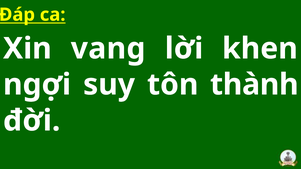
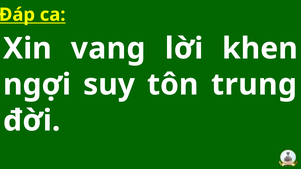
thành: thành -> trung (254, 85)
